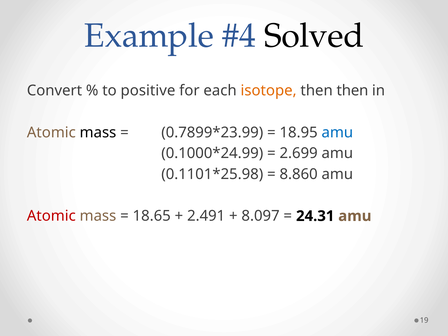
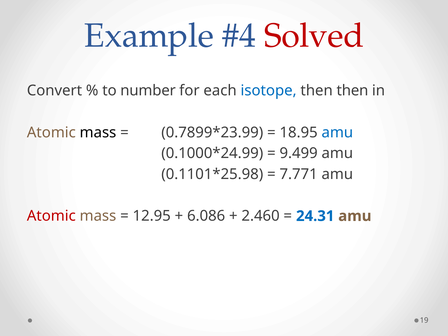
Solved colour: black -> red (314, 36)
positive: positive -> number (148, 91)
isotope colour: orange -> blue (269, 91)
2.699: 2.699 -> 9.499 (299, 153)
8.860: 8.860 -> 7.771 (299, 174)
18.65: 18.65 -> 12.95 (152, 216)
2.491: 2.491 -> 6.086 (206, 216)
8.097: 8.097 -> 2.460 (261, 216)
24.31 colour: black -> blue (315, 216)
